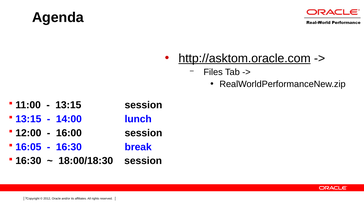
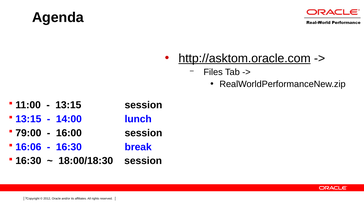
12:00: 12:00 -> 79:00 (28, 133)
16:05: 16:05 -> 16:06 (28, 147)
